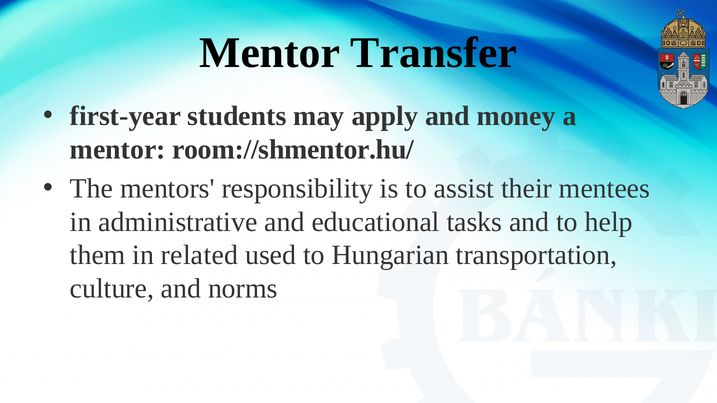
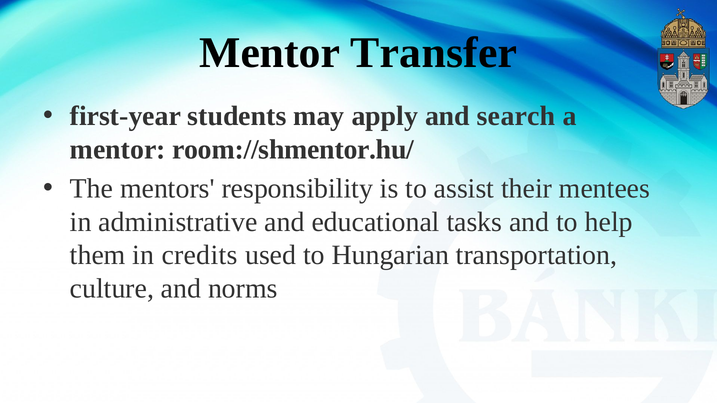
money: money -> search (516, 116)
related: related -> credits (199, 255)
